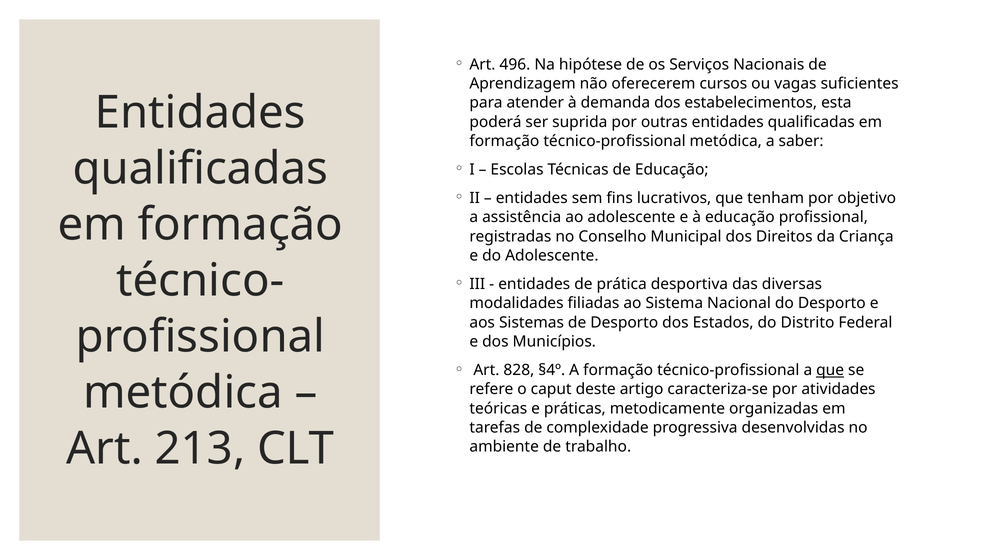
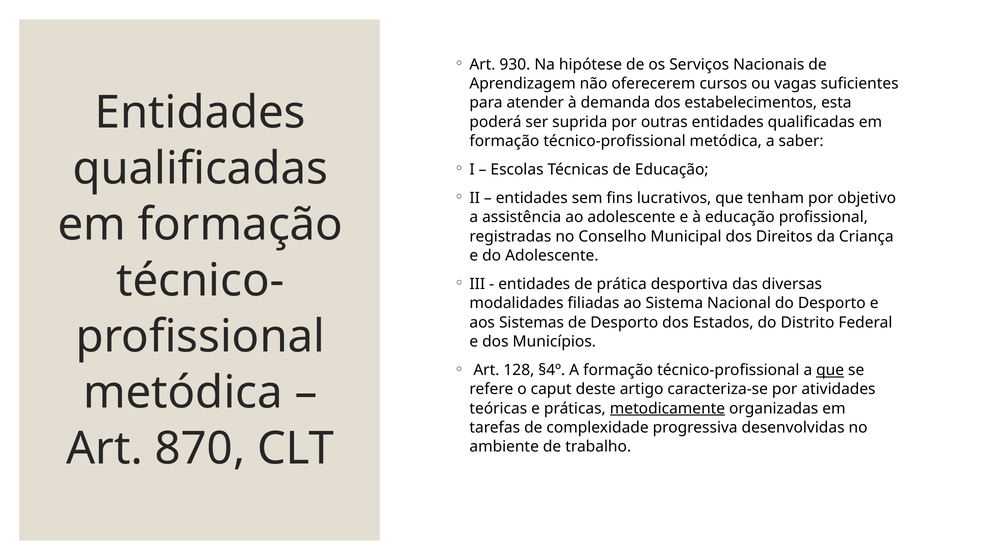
496: 496 -> 930 (515, 64)
828: 828 -> 128 (519, 370)
metodicamente underline: none -> present (667, 408)
213: 213 -> 870 (200, 448)
